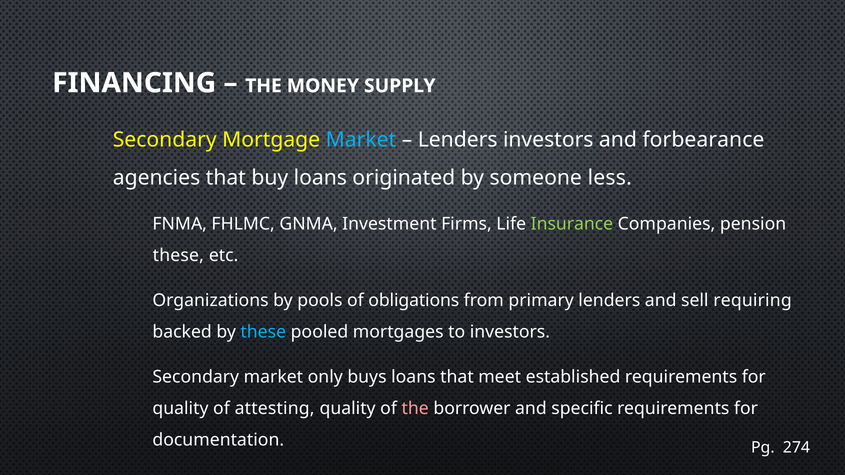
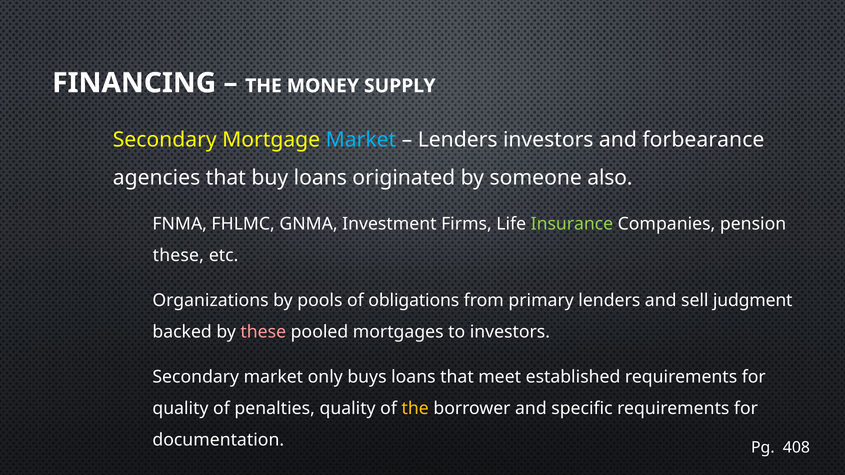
less: less -> also (610, 178)
requiring: requiring -> judgment (753, 301)
these colour: light blue -> pink (263, 332)
attesting: attesting -> penalties (275, 409)
the colour: pink -> yellow (415, 409)
274: 274 -> 408 (796, 448)
